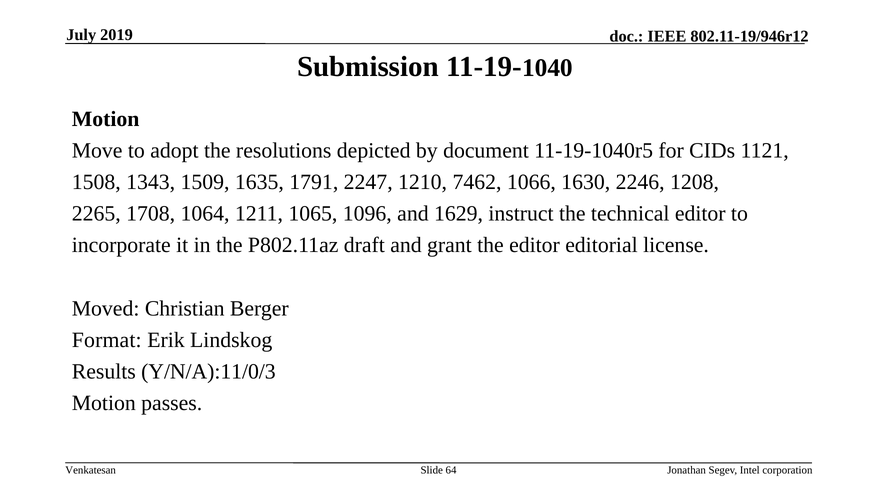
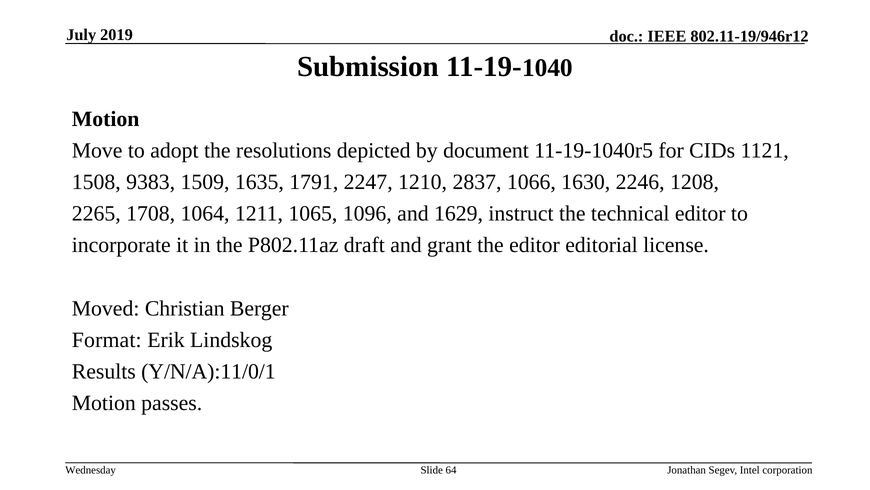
1343: 1343 -> 9383 (151, 182)
7462: 7462 -> 2837 (477, 182)
Y/N/A):11/0/3: Y/N/A):11/0/3 -> Y/N/A):11/0/1 (208, 371)
Venkatesan: Venkatesan -> Wednesday (91, 469)
